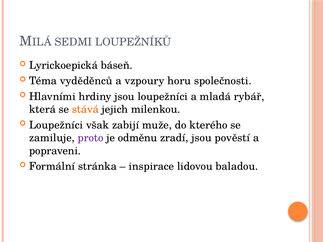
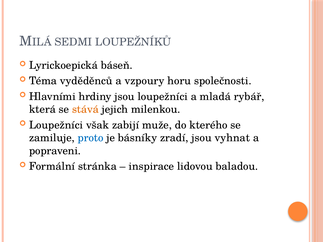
proto colour: purple -> blue (91, 138)
odměnu: odměnu -> básníky (137, 138)
pověstí: pověstí -> vyhnat (232, 138)
